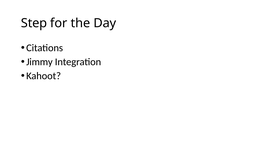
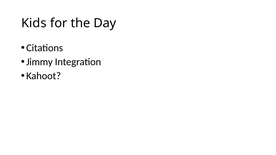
Step: Step -> Kids (34, 23)
